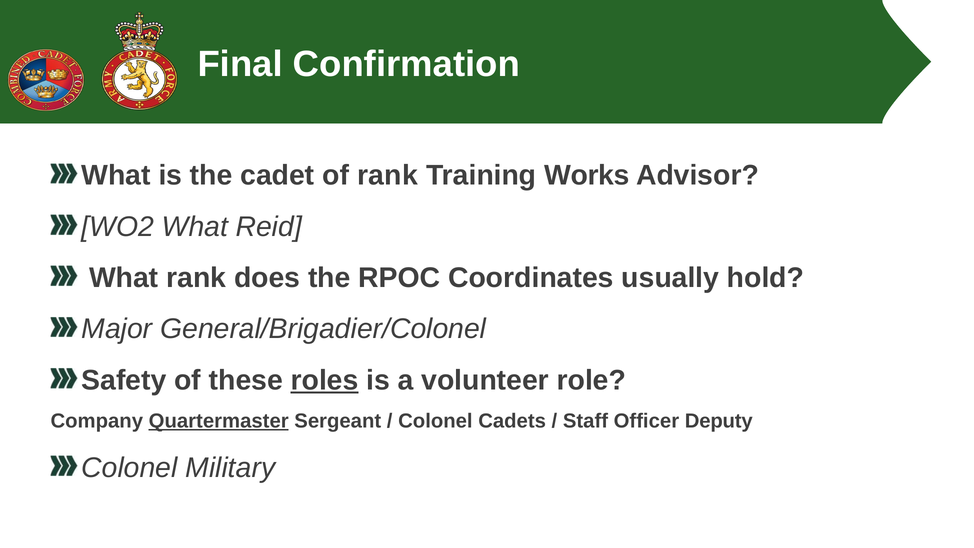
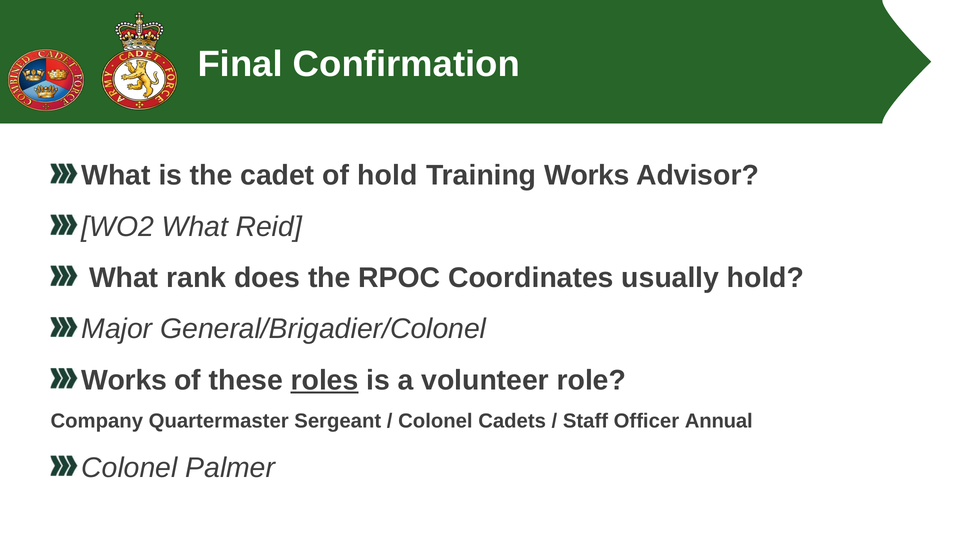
of rank: rank -> hold (387, 175)
Safety: Safety -> Works (124, 380)
Quartermaster underline: present -> none (219, 421)
Deputy: Deputy -> Annual (719, 421)
Military: Military -> Palmer (230, 468)
